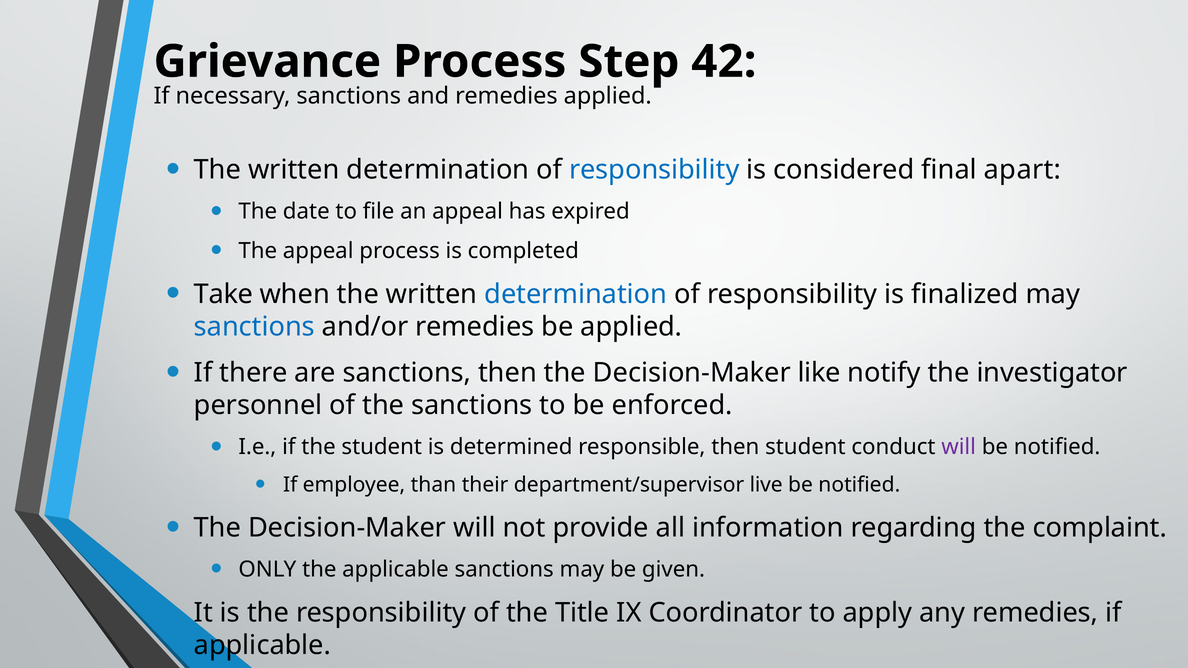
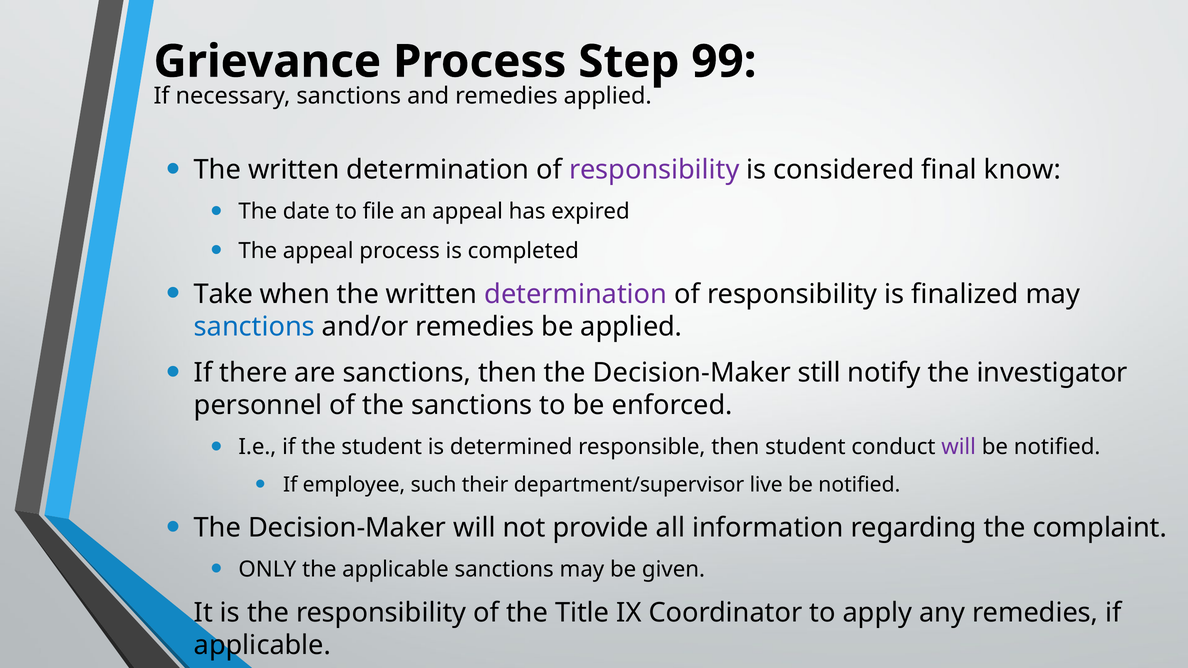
42: 42 -> 99 (724, 62)
responsibility colour: blue -> purple (654, 170)
apart: apart -> know (1022, 170)
determination colour: blue -> purple (576, 294)
like: like -> still (819, 373)
than: than -> such (434, 485)
